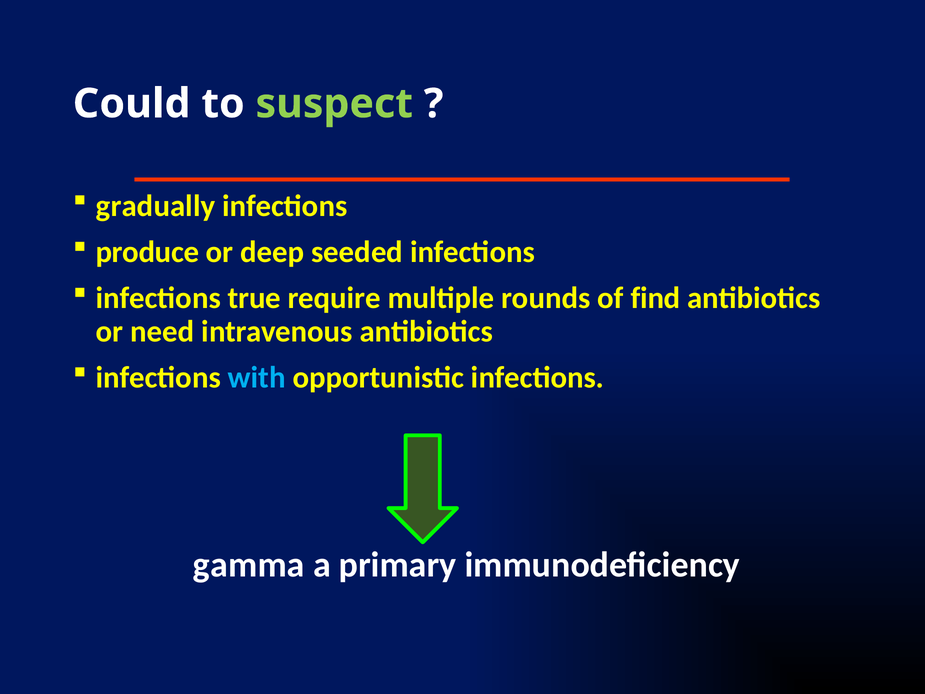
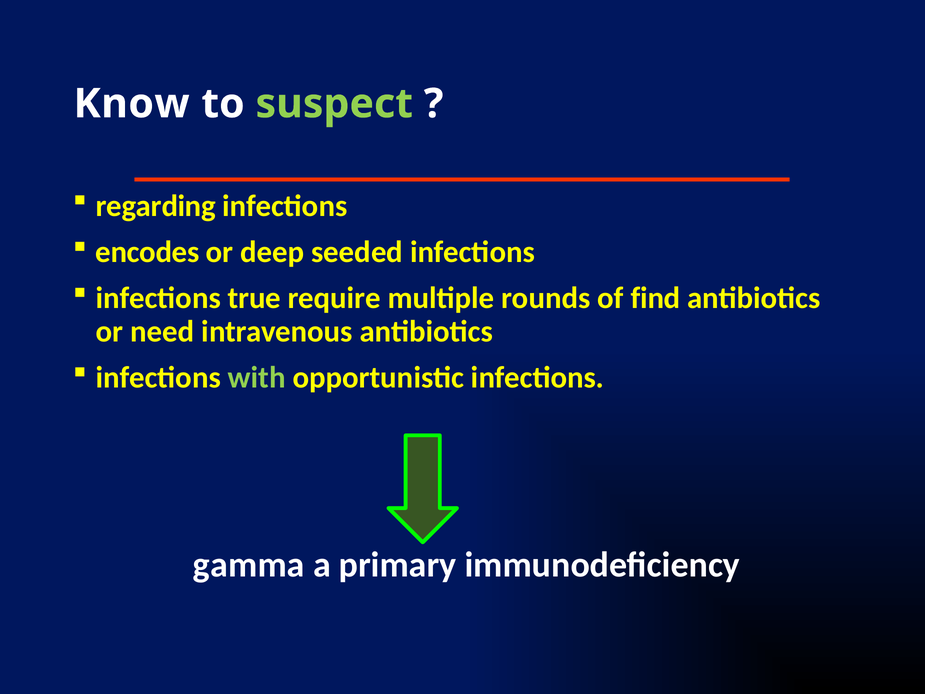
Could: Could -> Know (132, 104)
gradually: gradually -> regarding (156, 206)
produce: produce -> encodes (147, 252)
with colour: light blue -> light green (257, 377)
